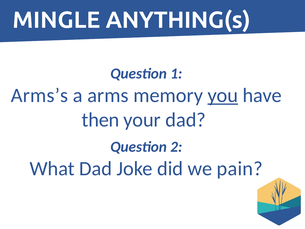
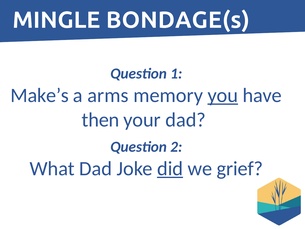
ANYTHING(s: ANYTHING(s -> BONDAGE(s (178, 20)
Arms’s: Arms’s -> Make’s (40, 95)
did underline: none -> present (170, 168)
pain: pain -> grief (240, 168)
